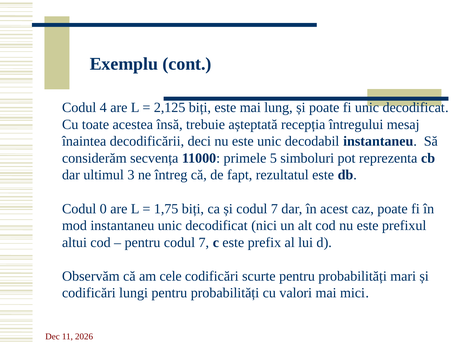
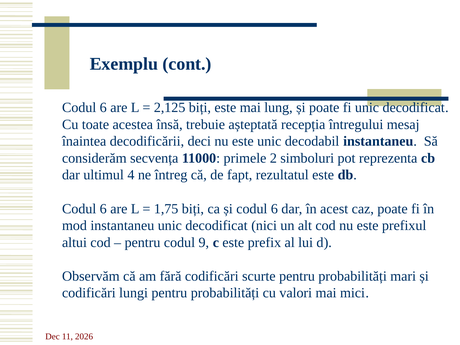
4: 4 -> 6 (103, 108)
5: 5 -> 2 (273, 158)
3: 3 -> 4 (131, 175)
0: 0 -> 6 (103, 209)
și codul 7: 7 -> 6 (274, 209)
pentru codul 7: 7 -> 9 (204, 242)
cele: cele -> fără (171, 276)
